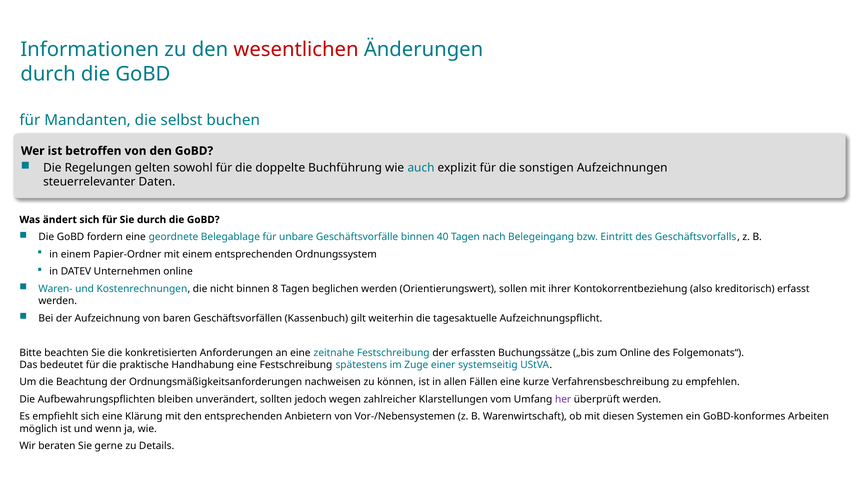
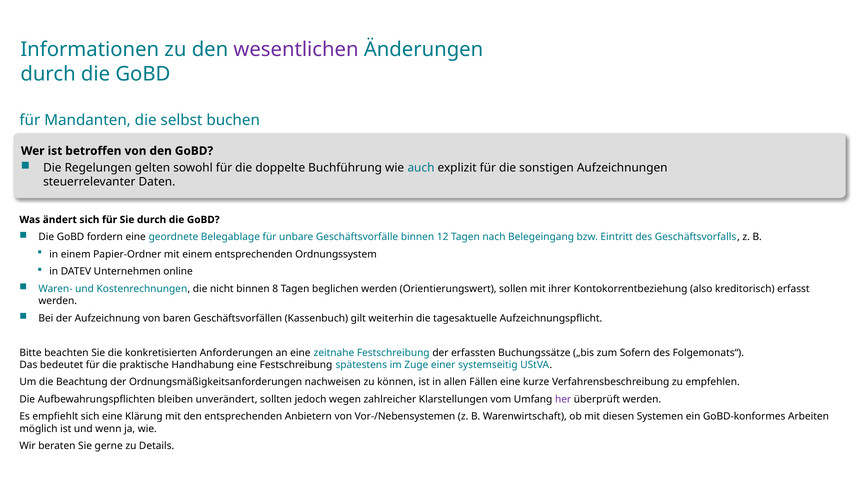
wesentlichen colour: red -> purple (296, 50)
40: 40 -> 12 (443, 237)
zum Online: Online -> Sofern (635, 353)
